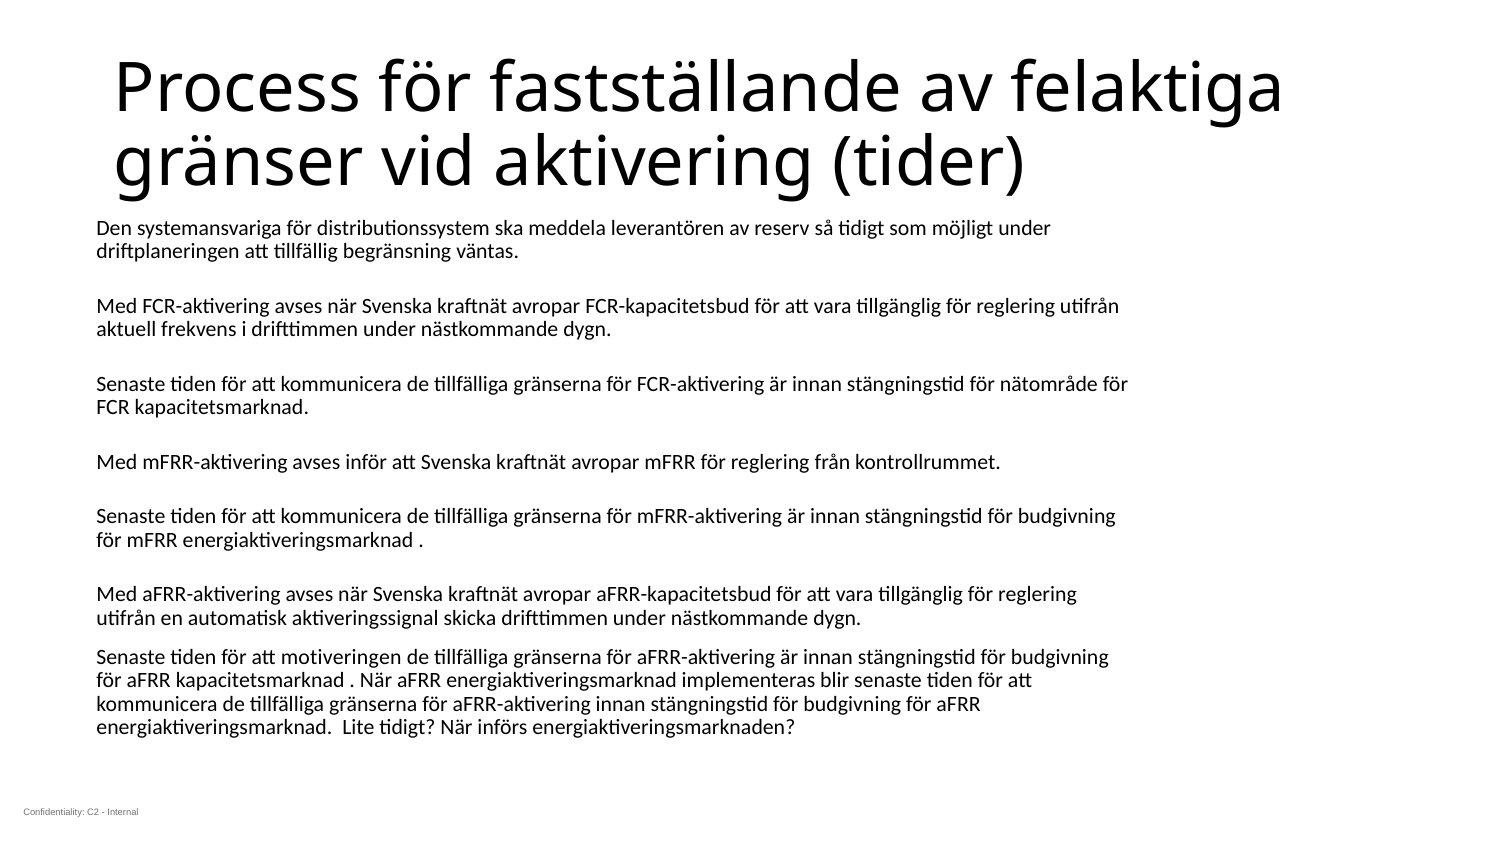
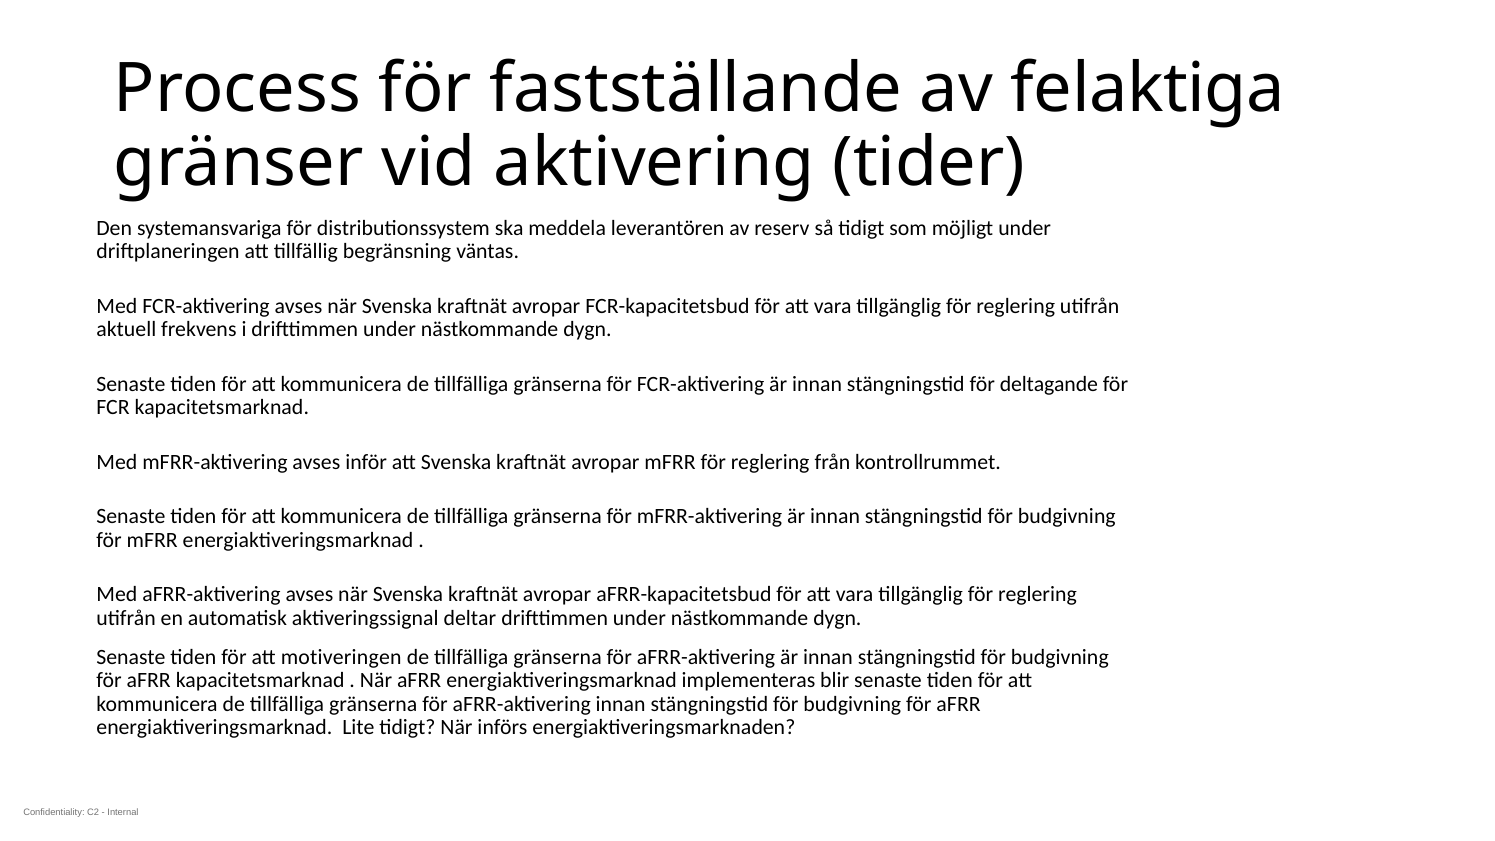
nätområde: nätområde -> deltagande (1049, 384)
skicka: skicka -> deltar (470, 618)
